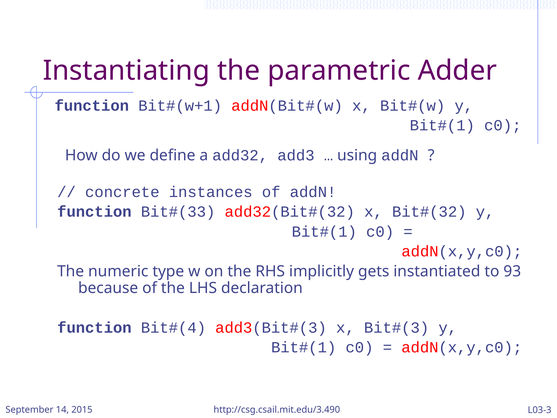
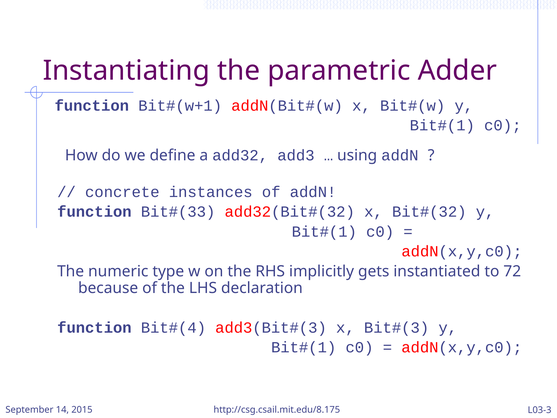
93: 93 -> 72 (512, 271)
http://csg.csail.mit.edu/3.490: http://csg.csail.mit.edu/3.490 -> http://csg.csail.mit.edu/8.175 (277, 410)
